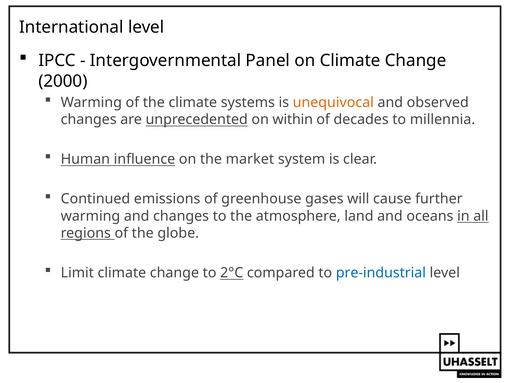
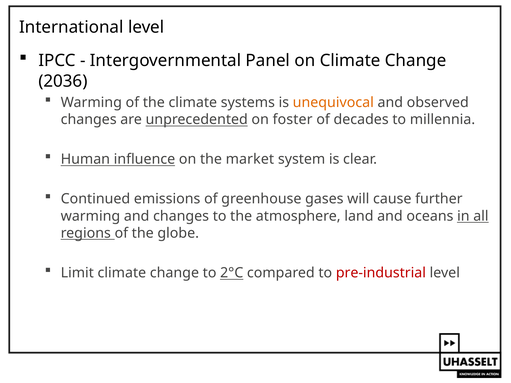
2000: 2000 -> 2036 (63, 81)
within: within -> foster (293, 120)
pre-industrial colour: blue -> red (381, 273)
